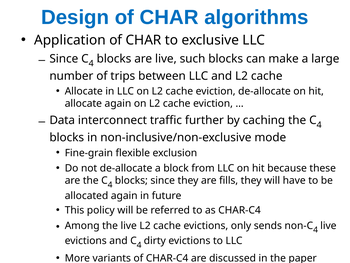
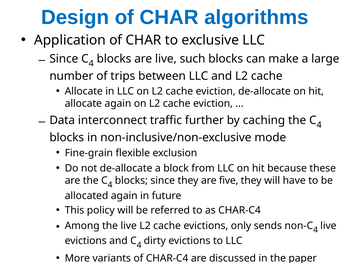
fills: fills -> five (229, 180)
